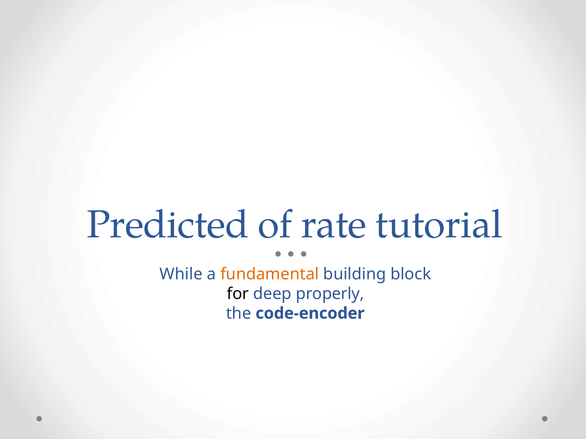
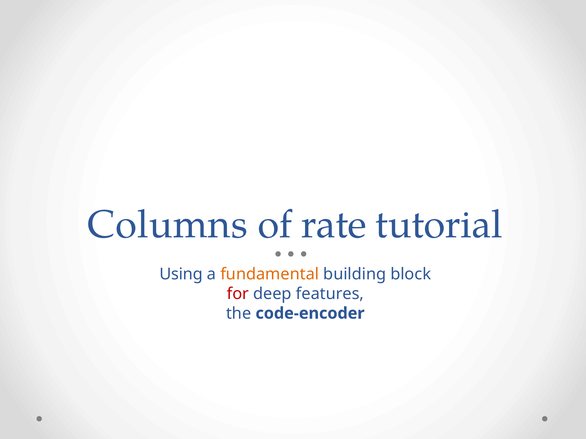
Predicted: Predicted -> Columns (168, 225)
While: While -> Using (181, 275)
for colour: black -> red (238, 294)
properly: properly -> features (330, 294)
